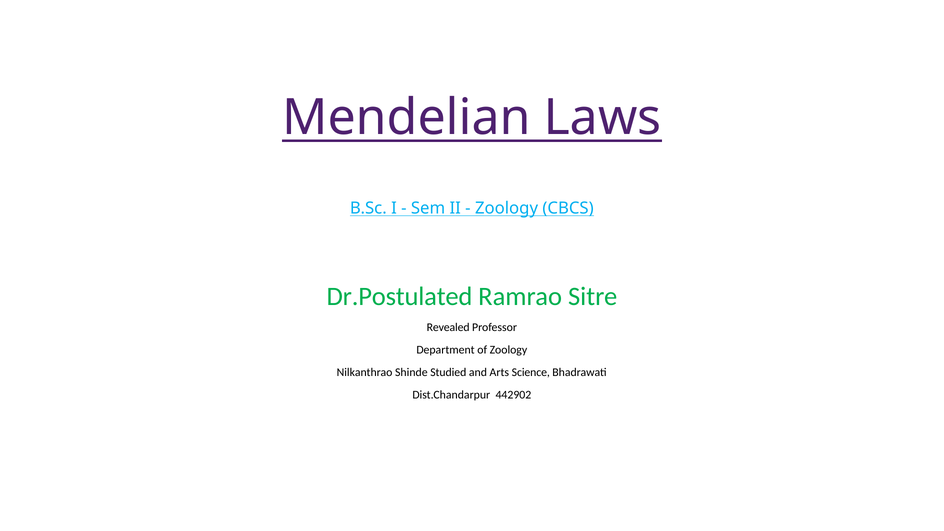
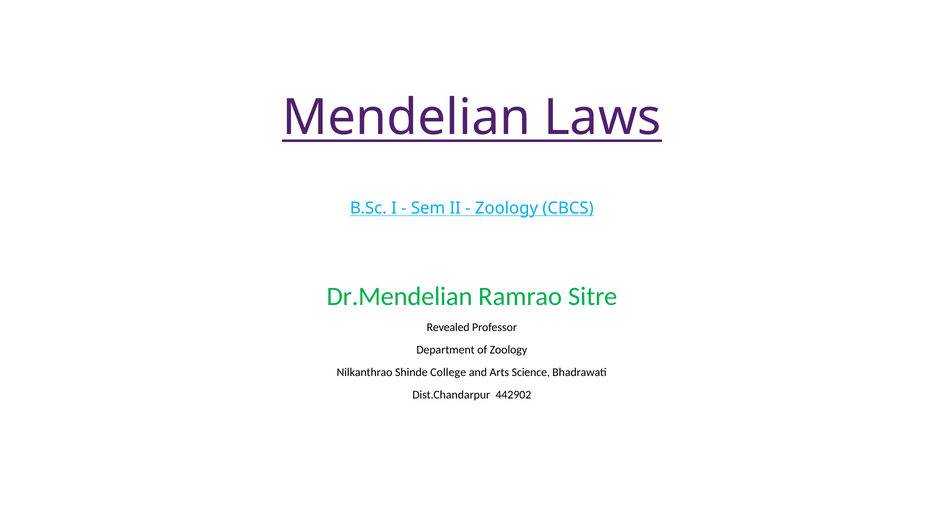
Dr.Postulated: Dr.Postulated -> Dr.Mendelian (400, 297)
Studied: Studied -> College (448, 372)
